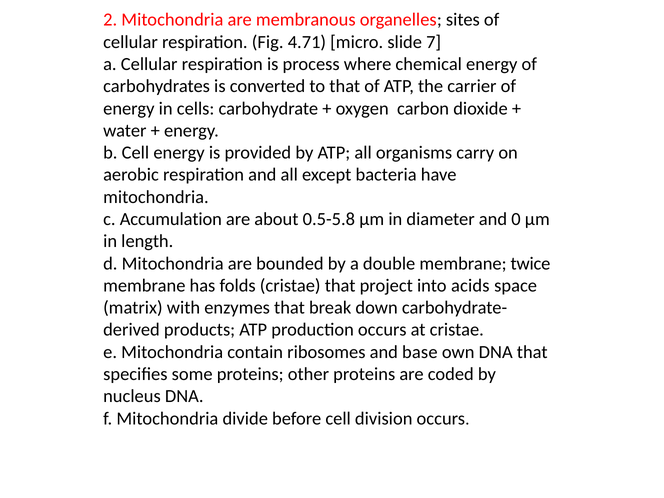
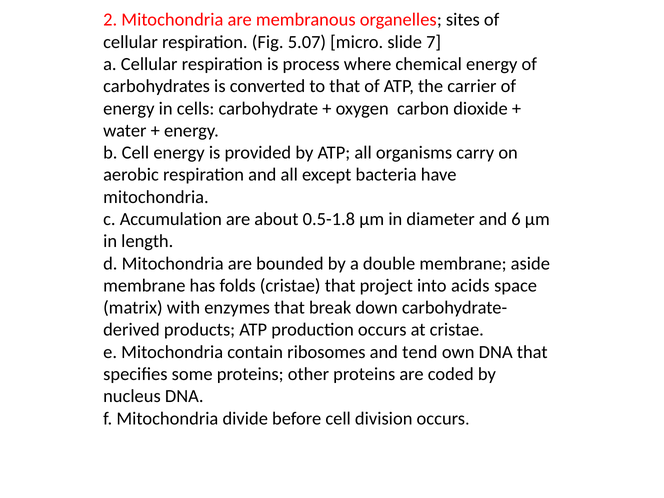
4.71: 4.71 -> 5.07 (307, 42)
0.5-5.8: 0.5-5.8 -> 0.5-1.8 (329, 219)
0: 0 -> 6 (516, 219)
twice: twice -> aside (530, 263)
base: base -> tend (420, 352)
